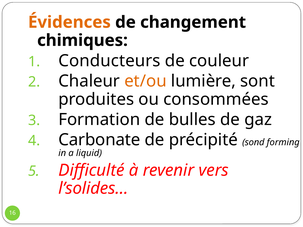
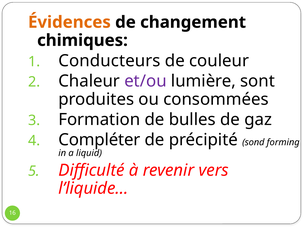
et/ou colour: orange -> purple (145, 81)
Carbonate: Carbonate -> Compléter (99, 140)
l’solides…: l’solides… -> l’liquide… (93, 189)
